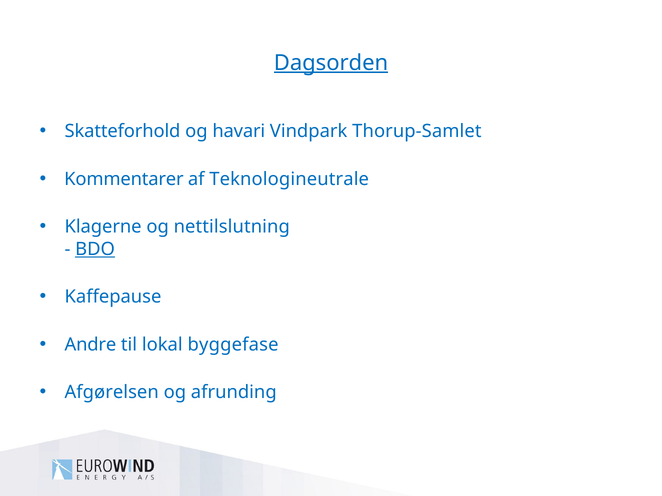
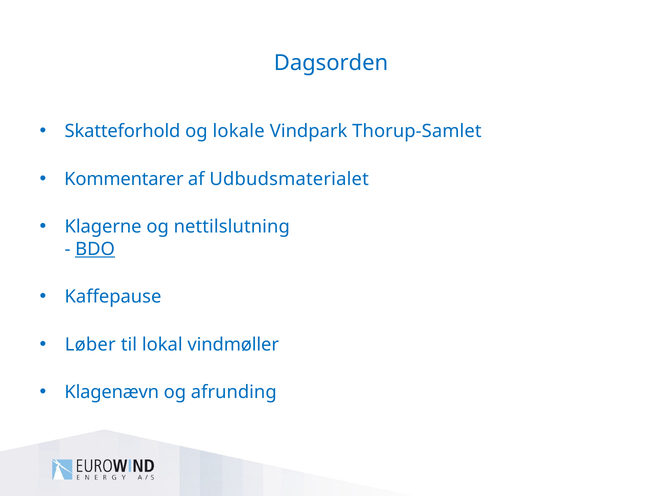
Dagsorden underline: present -> none (331, 63)
havari: havari -> lokale (239, 131)
Teknologineutrale: Teknologineutrale -> Udbudsmaterialet (289, 179)
Andre: Andre -> Løber (90, 345)
byggefase: byggefase -> vindmøller (233, 345)
Afgørelsen: Afgørelsen -> Klagenævn (112, 393)
